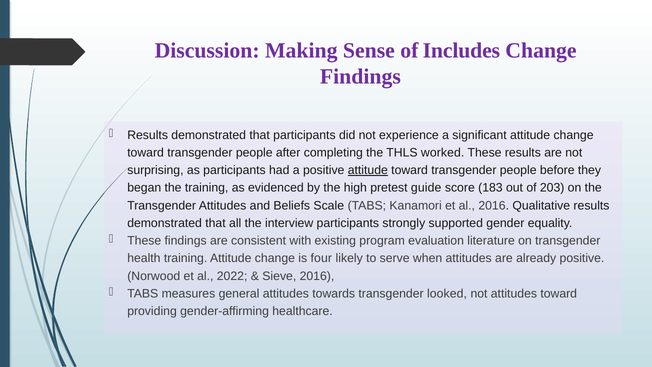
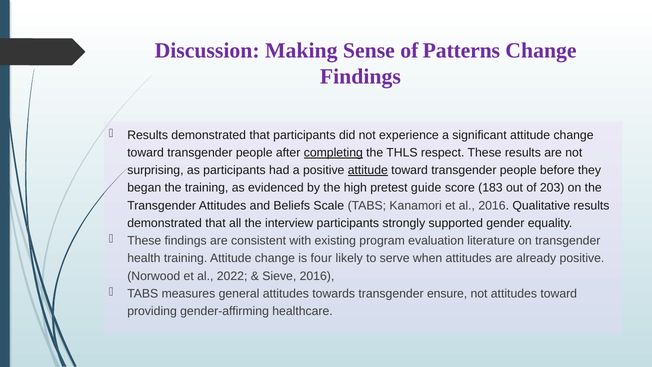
Includes: Includes -> Patterns (461, 50)
completing underline: none -> present (333, 153)
worked: worked -> respect (443, 153)
looked: looked -> ensure (447, 293)
